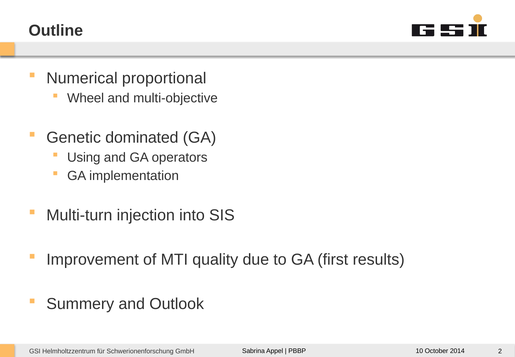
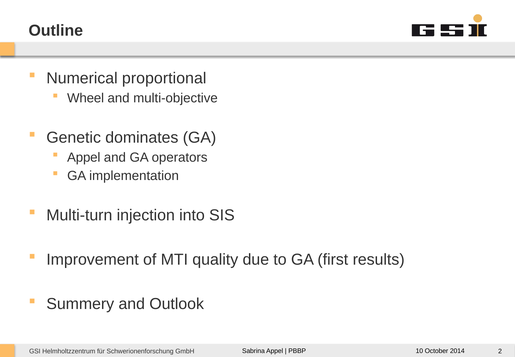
dominated: dominated -> dominates (142, 137)
Using: Using -> Appel (84, 157)
